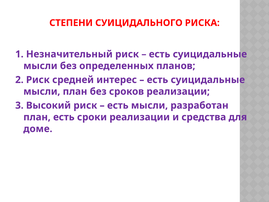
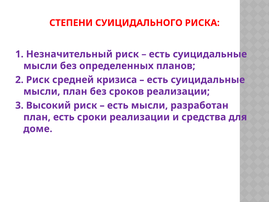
интерес: интерес -> кризиса (117, 80)
